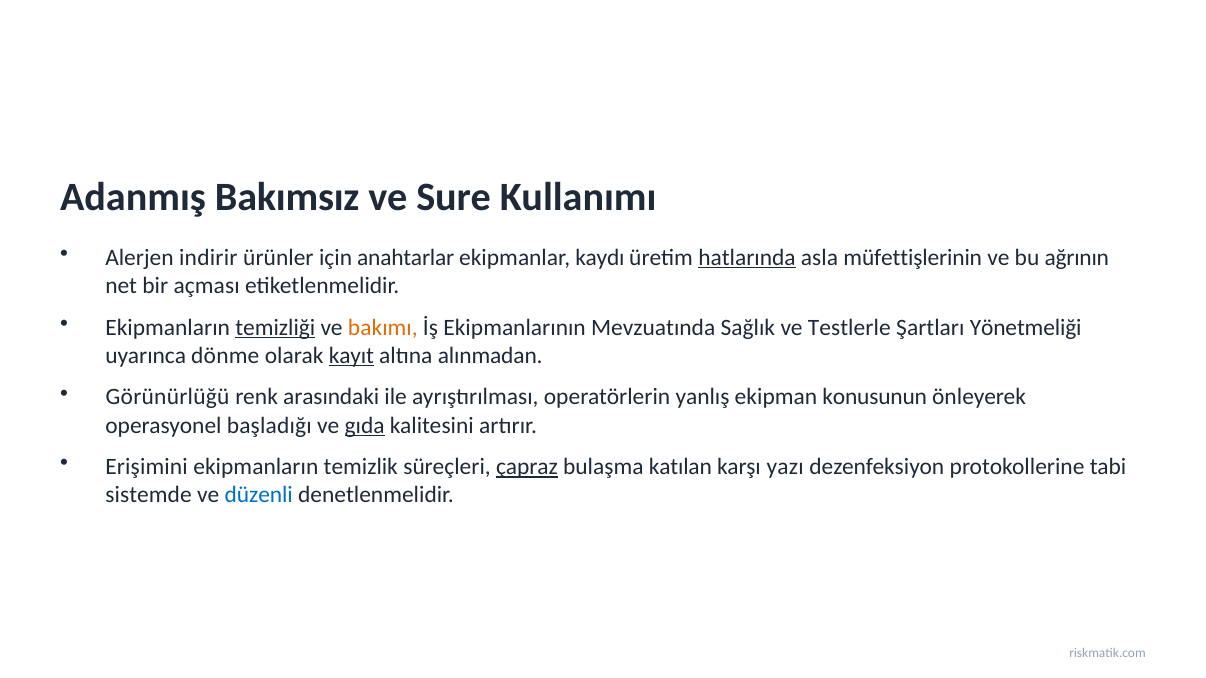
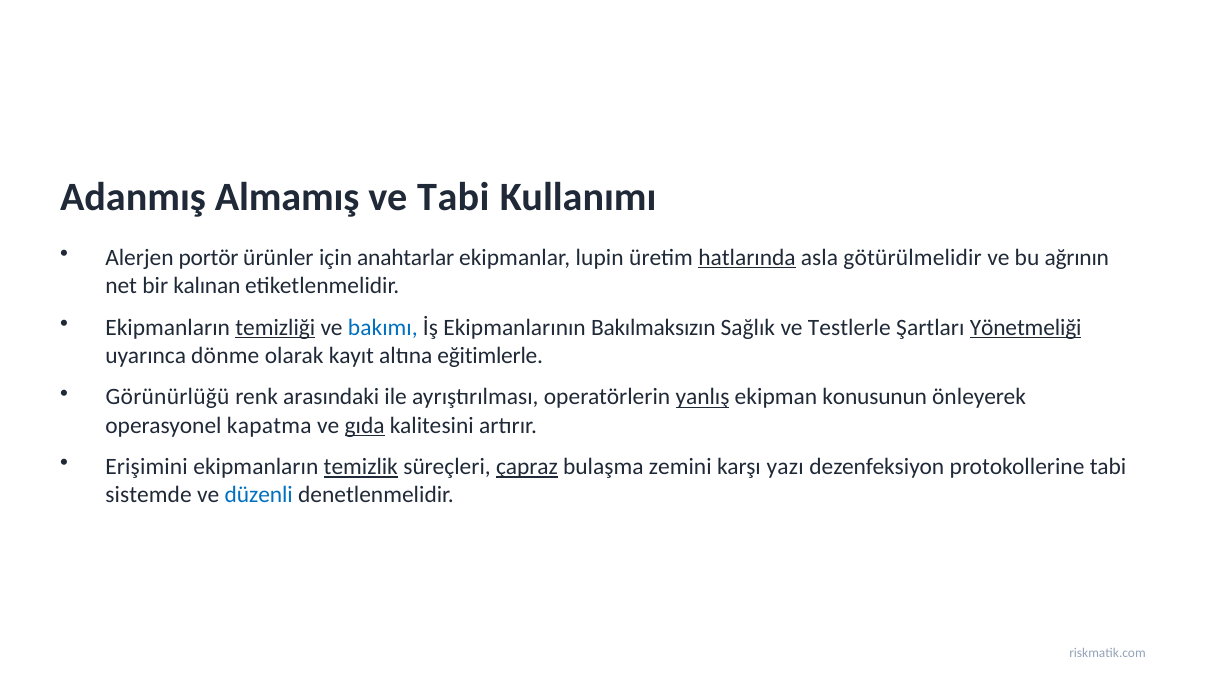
Bakımsız: Bakımsız -> Almamış (287, 197)
ve Sure: Sure -> Tabi (453, 197)
indirir: indirir -> portör (209, 258)
kaydı: kaydı -> lupin (600, 258)
müfettişlerinin: müfettişlerinin -> götürülmelidir (913, 258)
açması: açması -> kalınan (207, 286)
bakımı colour: orange -> blue (383, 328)
Mevzuatında: Mevzuatında -> Bakılmaksızın (653, 328)
Yönetmeliği underline: none -> present (1026, 328)
kayıt underline: present -> none (351, 356)
alınmadan: alınmadan -> eğitimlerle (490, 356)
yanlış underline: none -> present (703, 397)
başladığı: başladığı -> kapatma (269, 426)
temizlik underline: none -> present (361, 467)
katılan: katılan -> zemini (680, 467)
